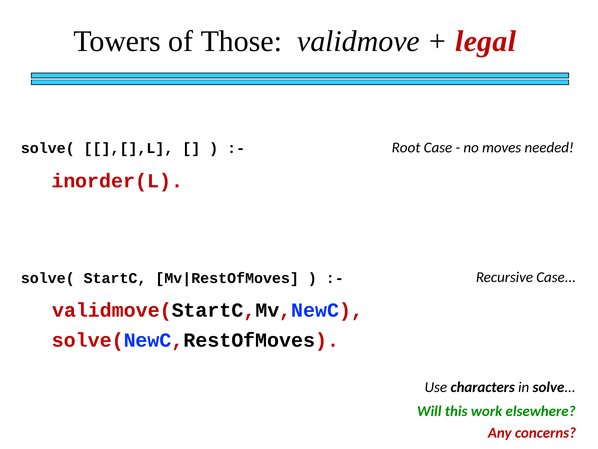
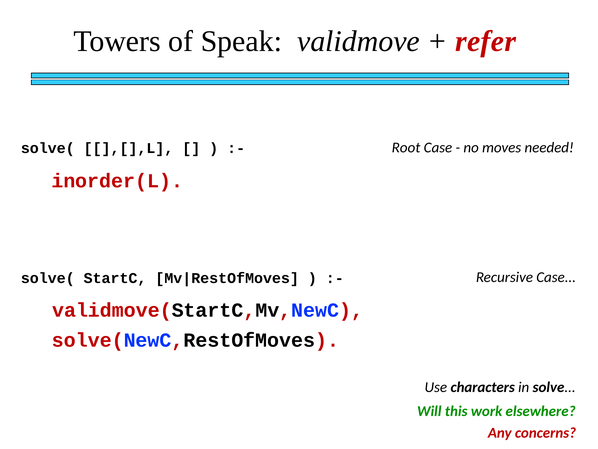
Those: Those -> Speak (241, 41)
legal: legal -> refer (486, 41)
